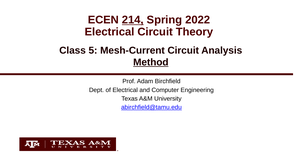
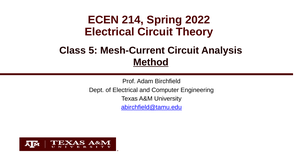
214 underline: present -> none (133, 20)
